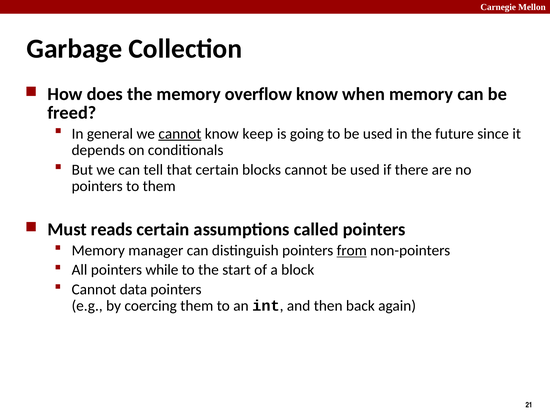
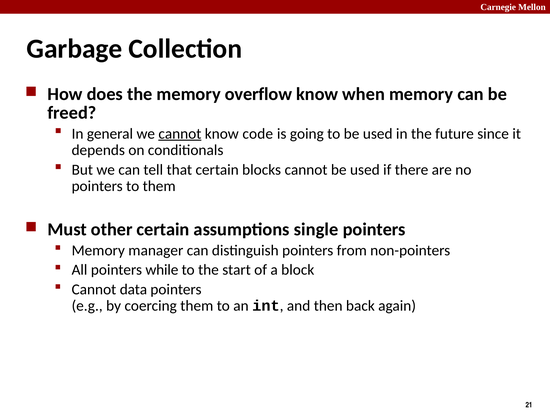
keep: keep -> code (258, 134)
reads: reads -> other (112, 230)
called: called -> single (316, 230)
from underline: present -> none (352, 251)
